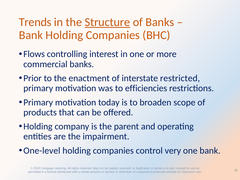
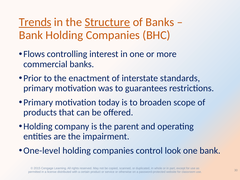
Trends underline: none -> present (35, 22)
restricted: restricted -> standards (180, 78)
efficiencies: efficiencies -> guarantees (146, 88)
very: very -> look (173, 151)
